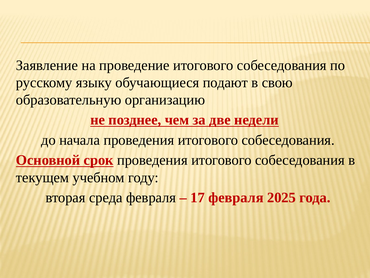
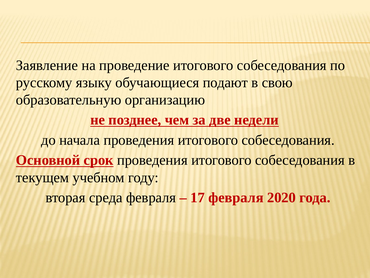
2025: 2025 -> 2020 (281, 197)
